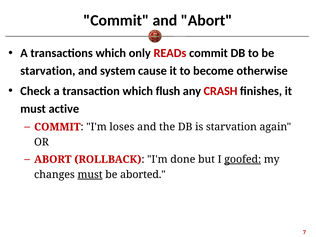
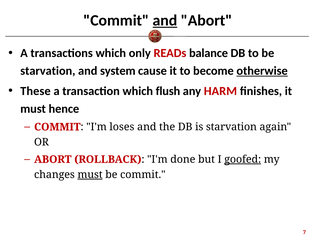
and underline: none -> present (165, 21)
READs commit: commit -> balance (209, 53)
otherwise underline: none -> present (262, 71)
Check: Check -> These (35, 91)
CRASH: CRASH -> HARM (220, 91)
active: active -> hence (64, 109)
be aborted: aborted -> commit (143, 175)
